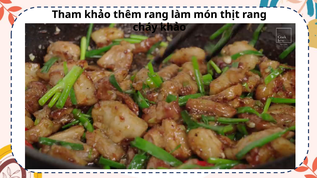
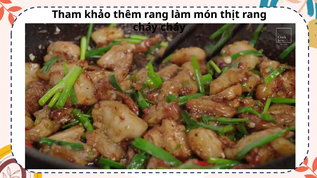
cháy khảo: khảo -> cháy (173, 27)
